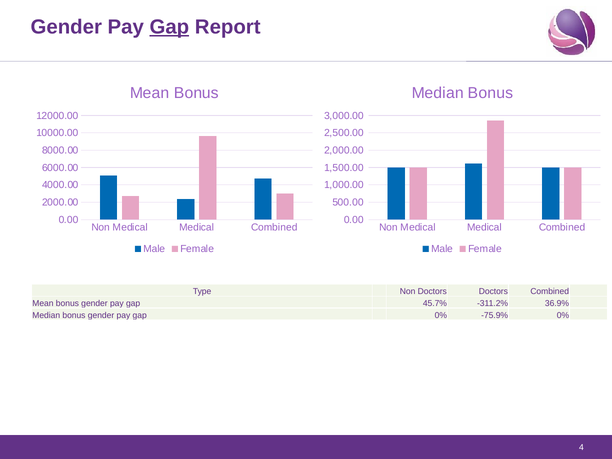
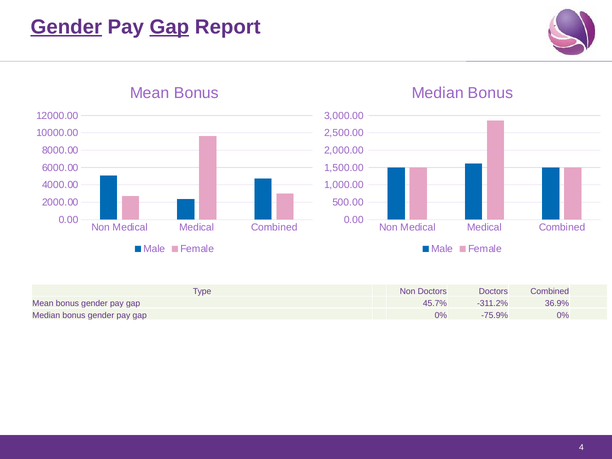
Gender underline: none -> present (66, 27)
